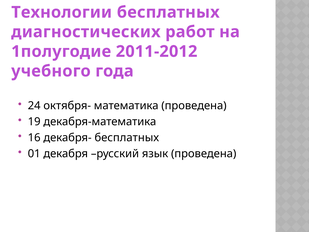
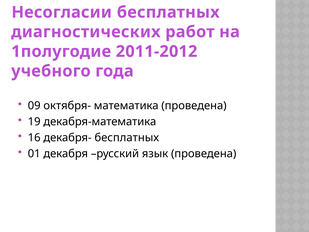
Технологии: Технологии -> Несогласии (62, 12)
24: 24 -> 09 (34, 106)
